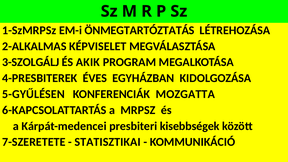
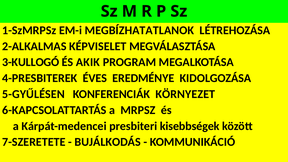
ÖNMEGTARTÓZTATÁS: ÖNMEGTARTÓZTATÁS -> MEGBÍZHATATLANOK (139, 30)
3-SZOLGÁLJ: 3-SZOLGÁLJ -> 3-KULLOGÓ (31, 62)
EGYHÁZBAN: EGYHÁZBAN -> EREDMÉNYE (143, 78)
MOZGATTA: MOZGATTA -> KÖRNYEZET (185, 94)
STATISZTIKAI: STATISZTIKAI -> BUJÁLKODÁS (108, 142)
